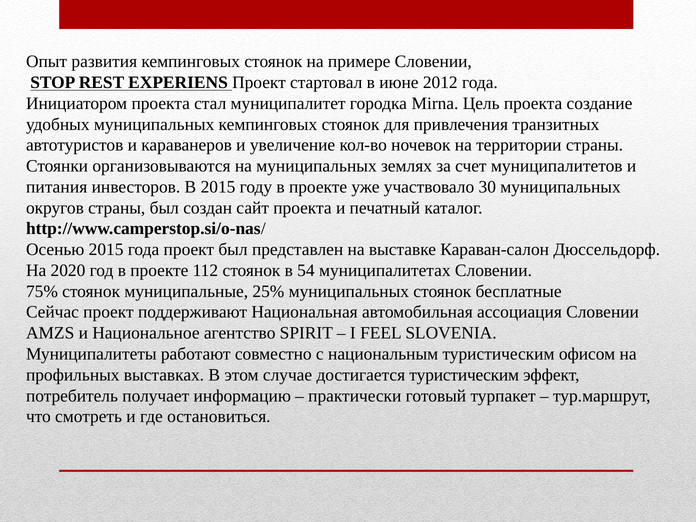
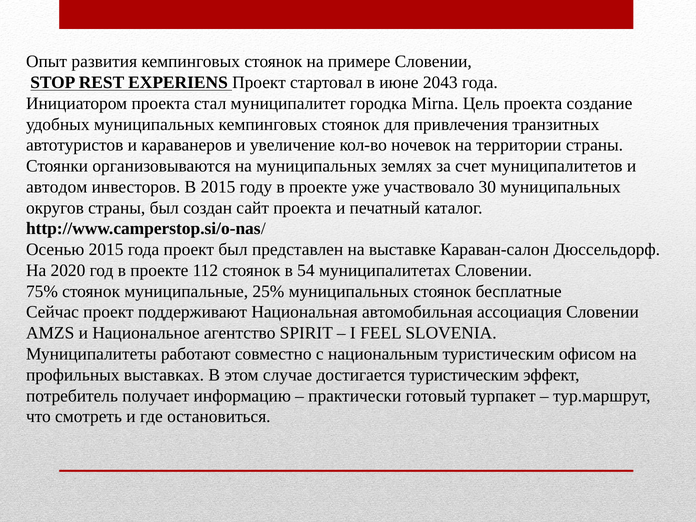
2012: 2012 -> 2043 (440, 83)
питания: питания -> автодом (57, 187)
